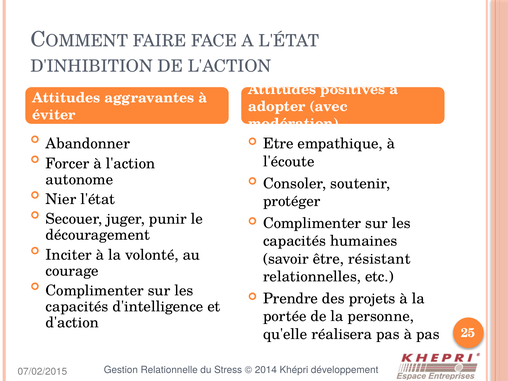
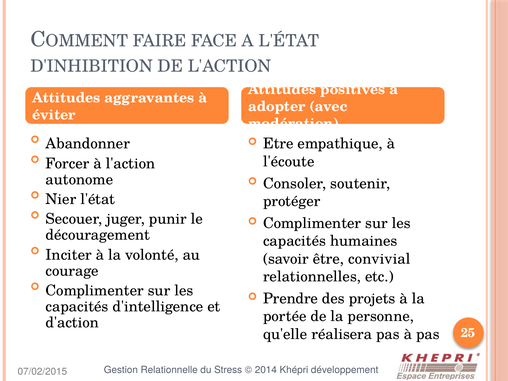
résistant: résistant -> convivial (379, 259)
